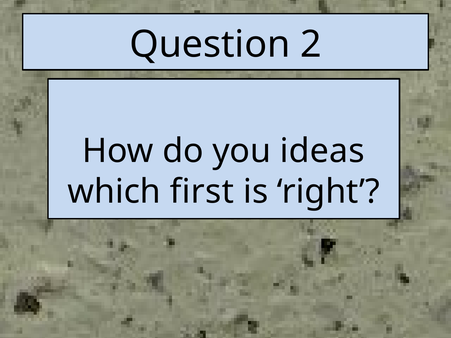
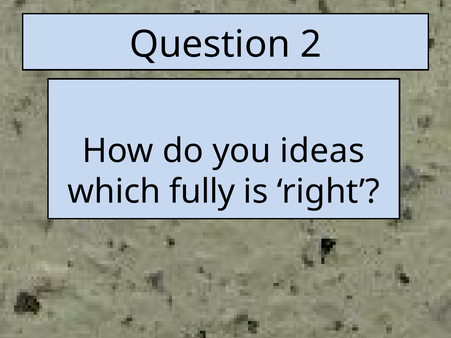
first: first -> fully (202, 192)
